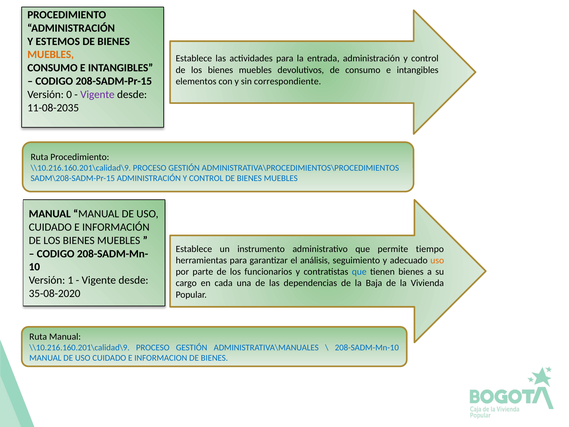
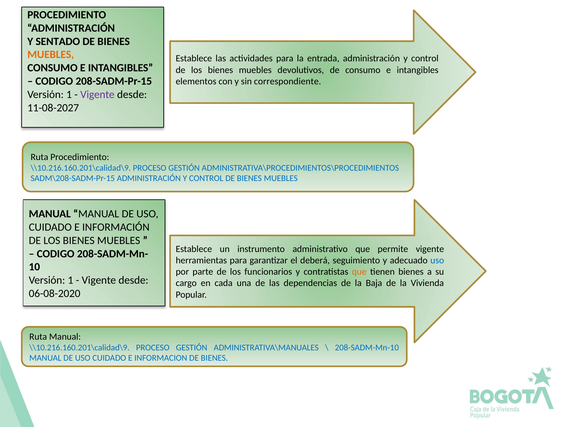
ESTEMOS: ESTEMOS -> SENTADO (58, 41)
0: 0 -> 1 (69, 94)
11-08-2035: 11-08-2035 -> 11-08-2027 (53, 108)
permite tiempo: tiempo -> vigente (430, 249)
análisis: análisis -> deberá (315, 260)
uso colour: orange -> blue (437, 260)
que colour: blue -> orange (359, 272)
35-08-2020: 35-08-2020 -> 06-08-2020 (55, 293)
